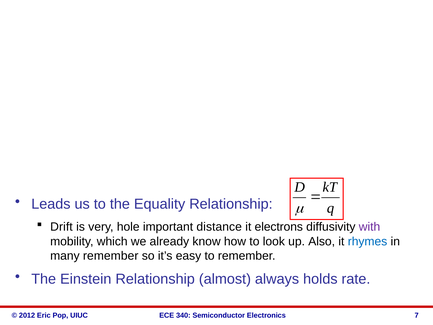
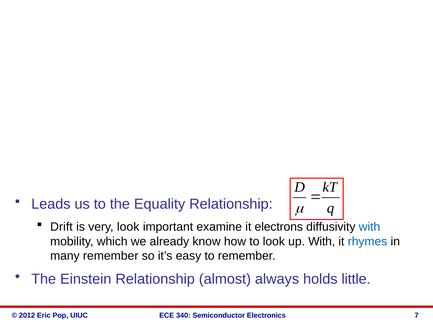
very hole: hole -> look (128, 227)
distance: distance -> examine (219, 227)
with colour: purple -> blue (370, 227)
up Also: Also -> With (322, 241)
rate: rate -> little (356, 279)
